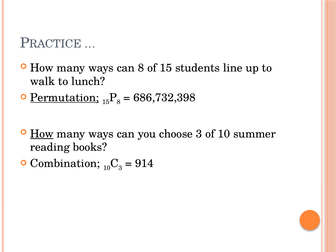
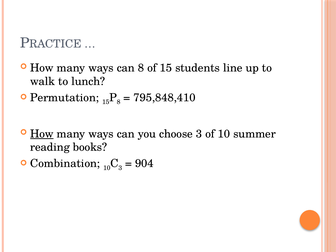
Permutation underline: present -> none (65, 98)
686,732,398: 686,732,398 -> 795,848,410 (164, 98)
914: 914 -> 904 (144, 164)
